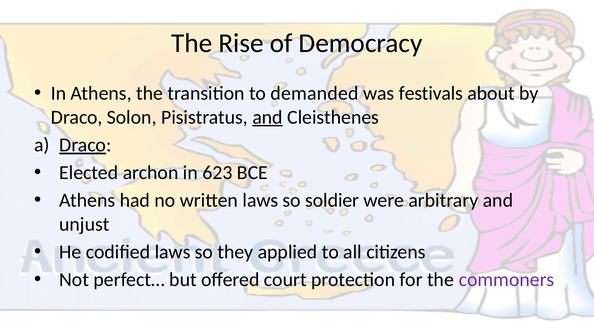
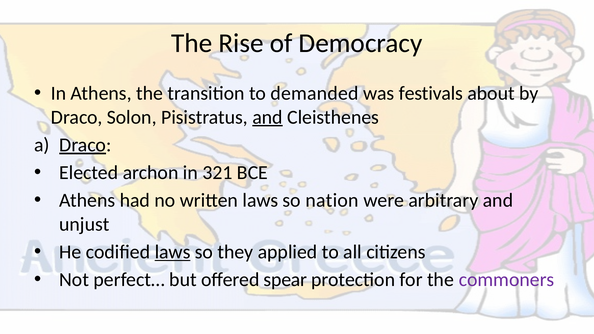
623: 623 -> 321 (217, 173)
soldier: soldier -> nation (332, 200)
laws underline: none -> present (173, 252)
court: court -> spear (285, 280)
